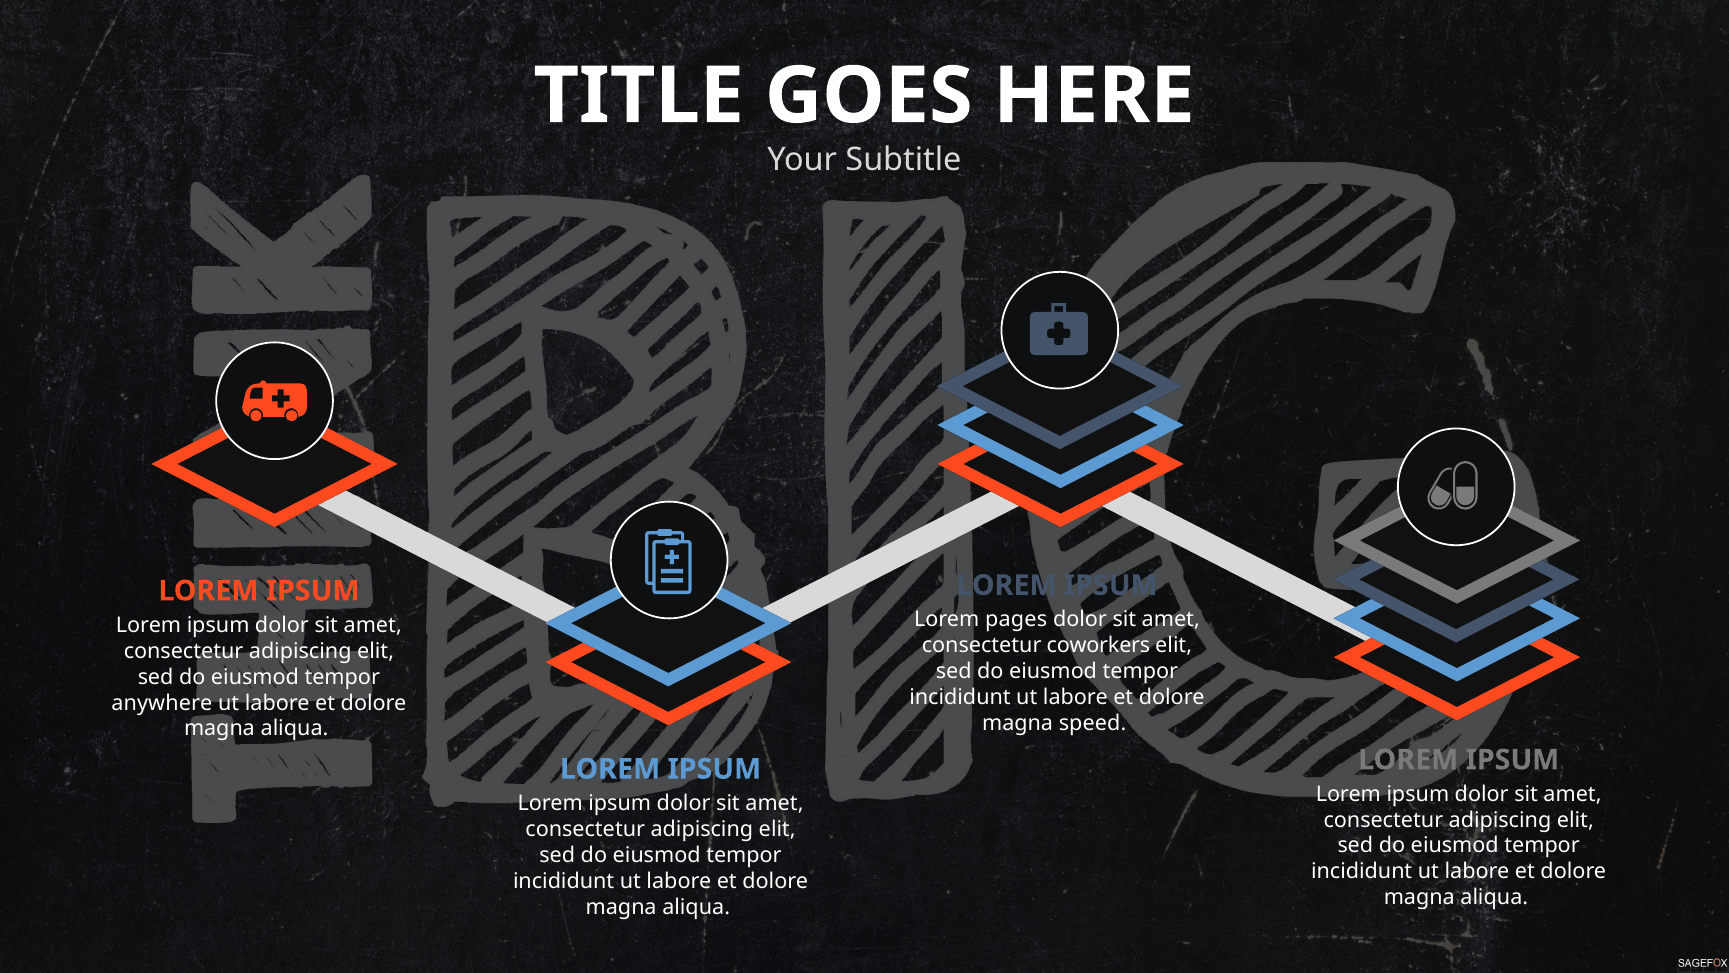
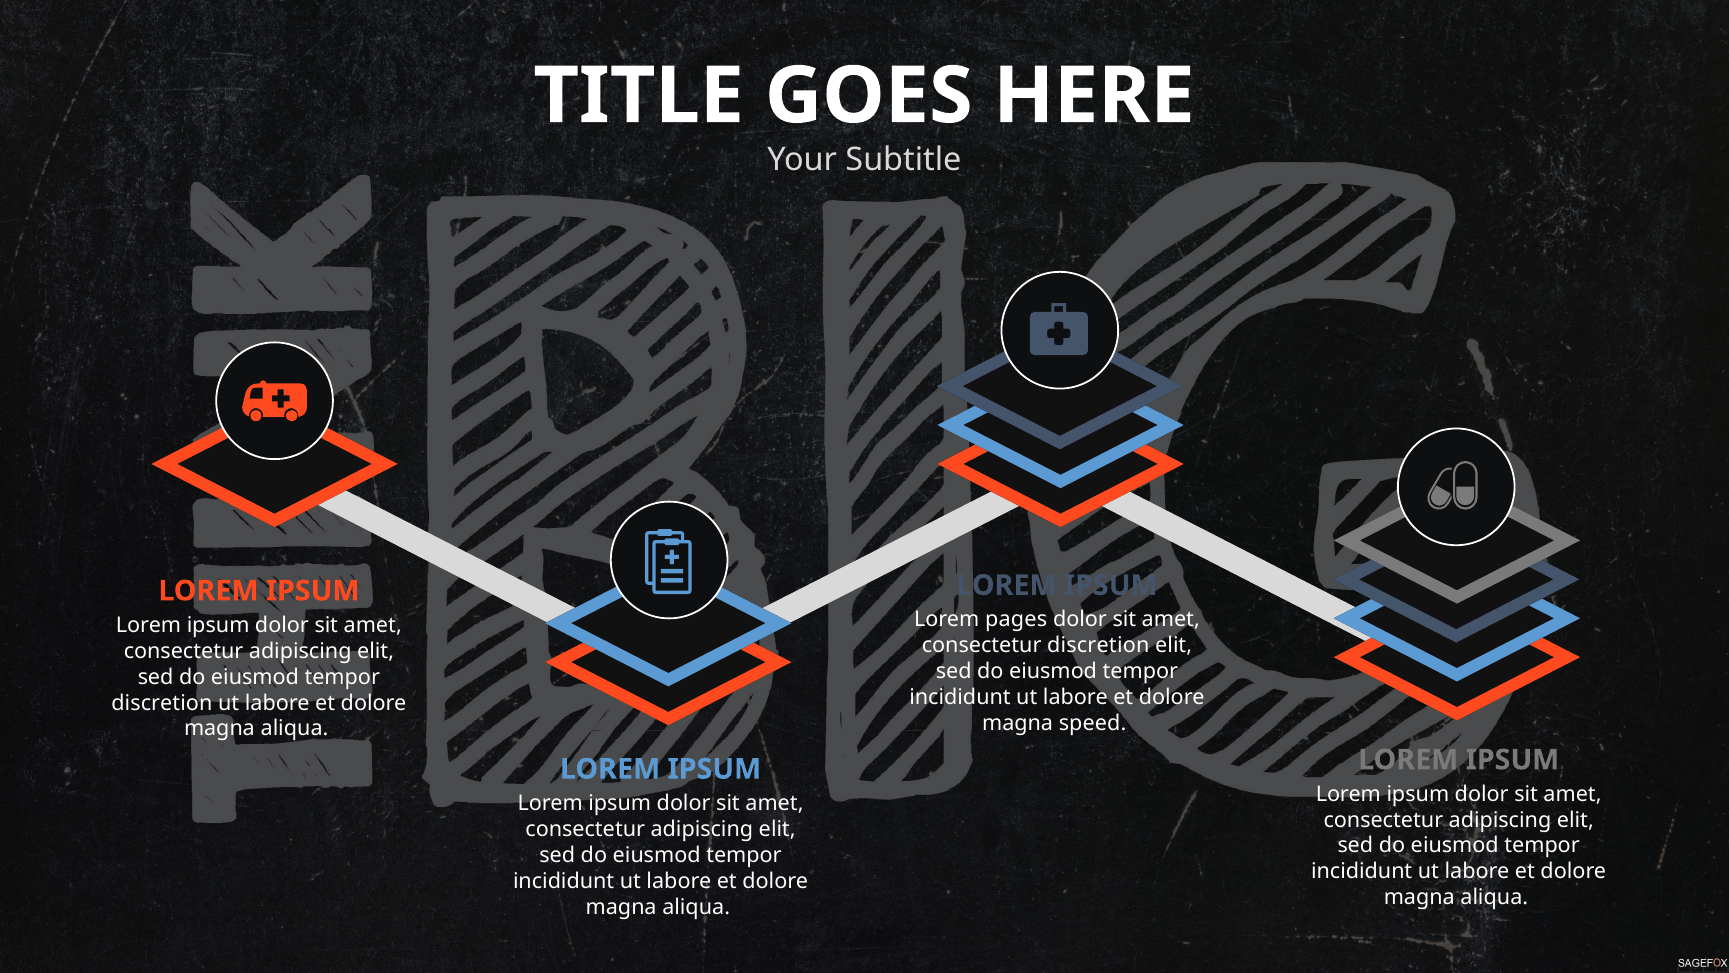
consectetur coworkers: coworkers -> discretion (1098, 645)
anywhere: anywhere -> discretion (162, 703)
